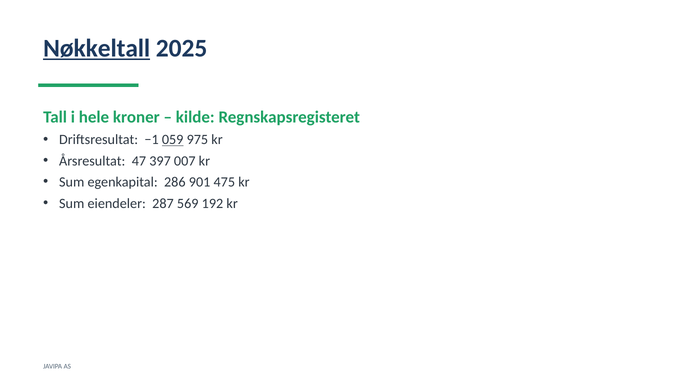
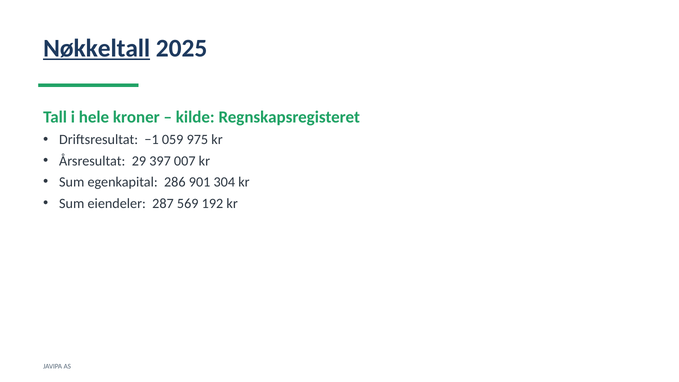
059 underline: present -> none (173, 140)
47: 47 -> 29 (139, 161)
475: 475 -> 304 (224, 182)
